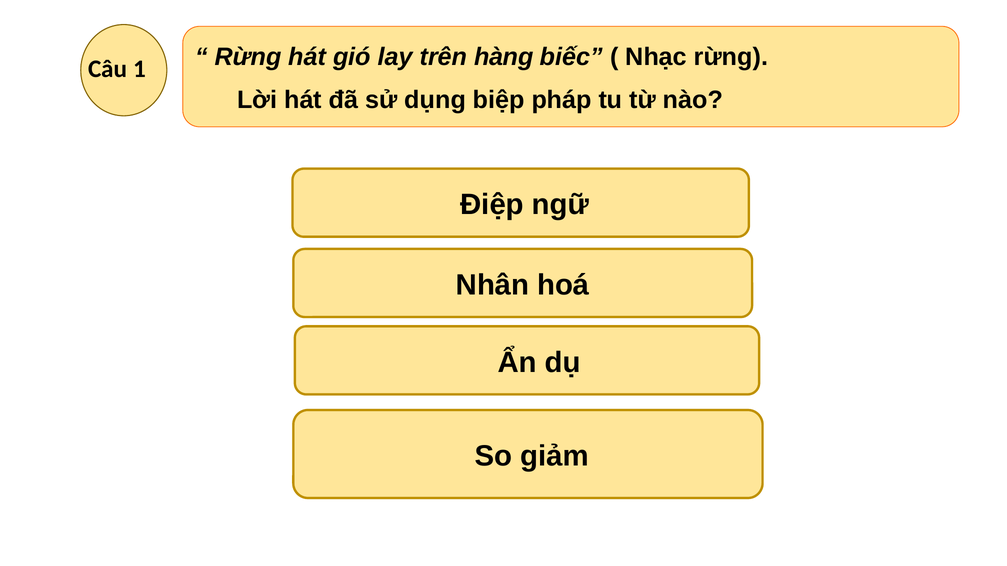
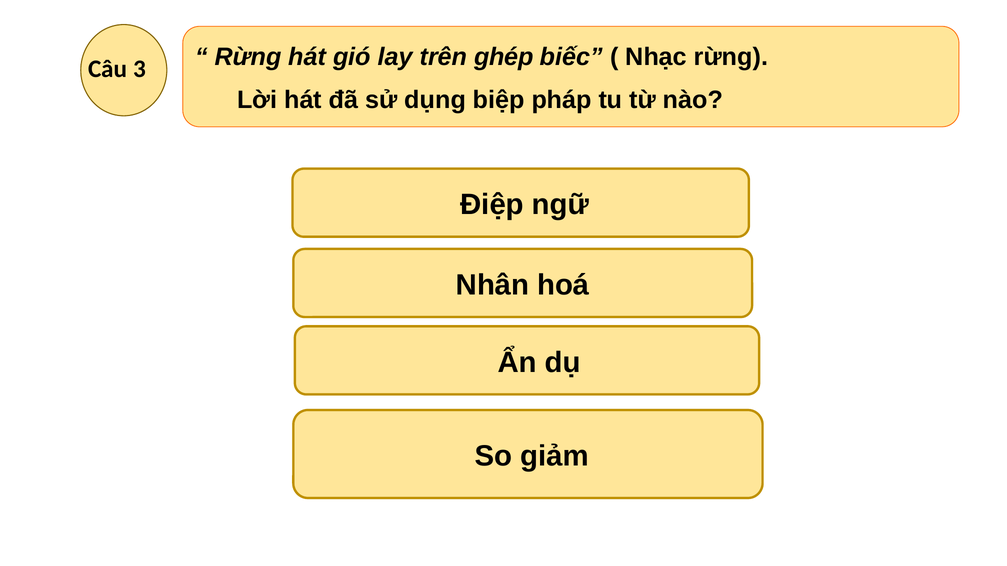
hàng: hàng -> ghép (504, 57)
1: 1 -> 3 (139, 69)
